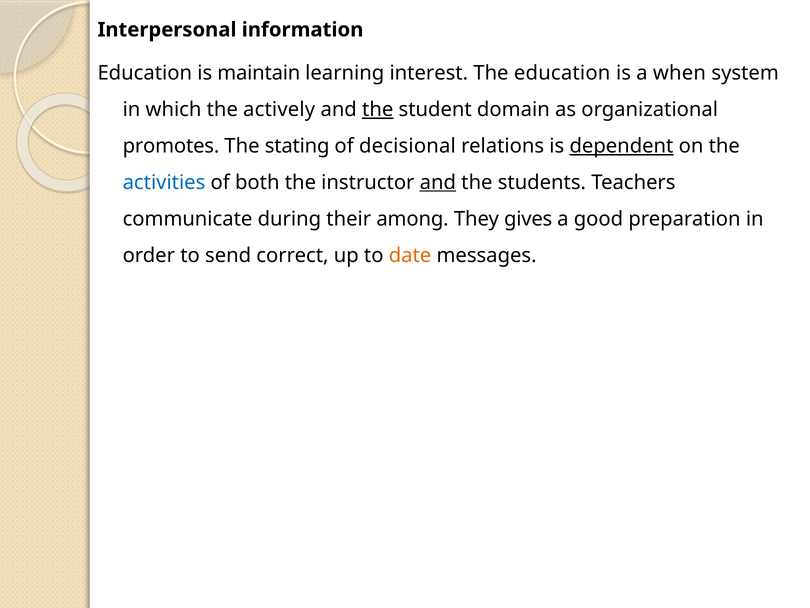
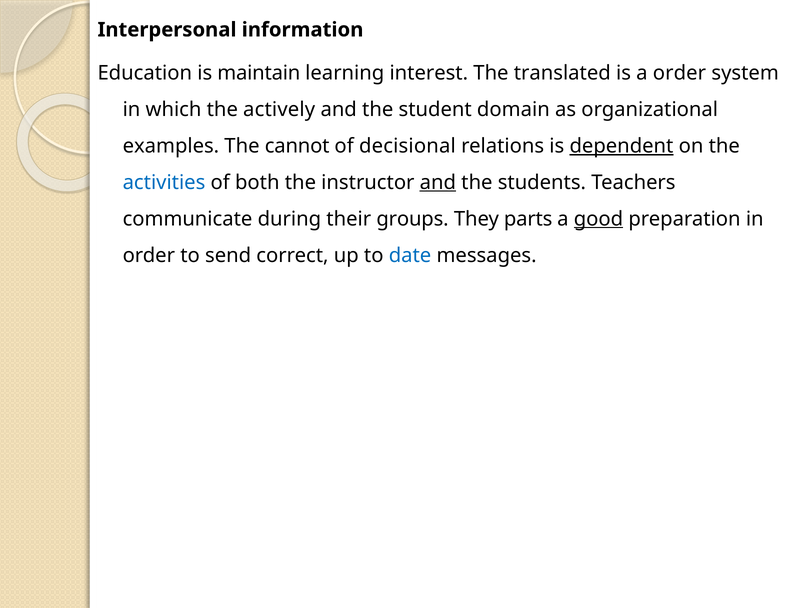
The education: education -> translated (562, 73)
a when: when -> order (679, 73)
the underline: present -> none (378, 109)
promotes: promotes -> examples (171, 146)
stating: stating -> cannot (297, 146)
among: among -> groups (413, 219)
gives: gives -> parts (528, 219)
good underline: none -> present (598, 219)
date colour: orange -> blue (410, 255)
